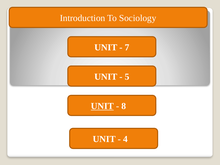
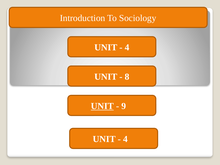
7: 7 -> 4 (127, 47)
5: 5 -> 8 (127, 77)
8: 8 -> 9 (124, 106)
